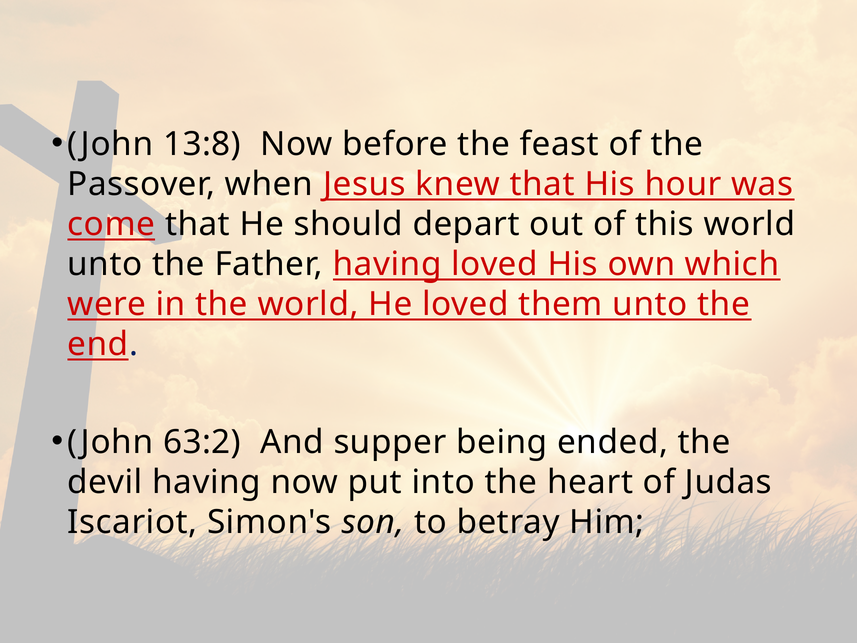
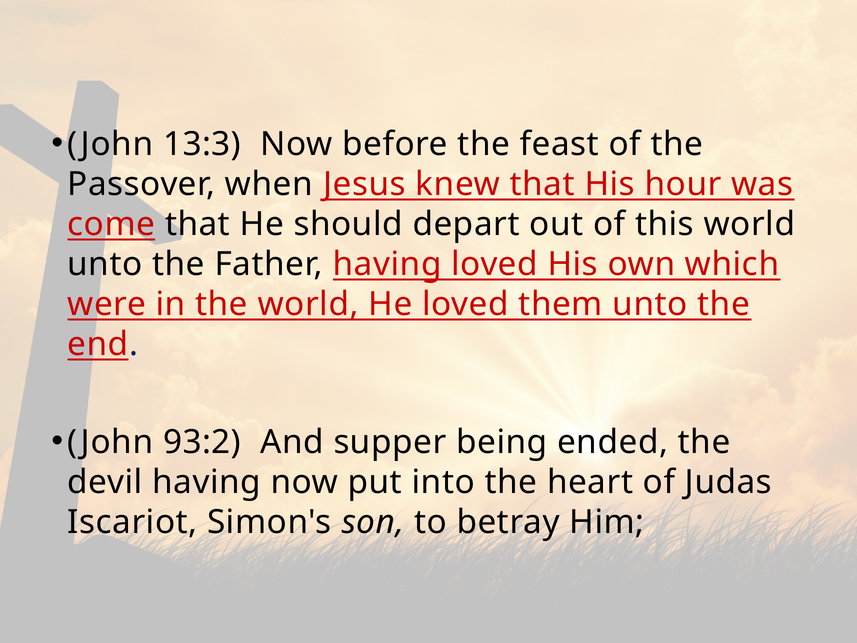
13:8: 13:8 -> 13:3 (202, 144)
63:2: 63:2 -> 93:2 (202, 442)
